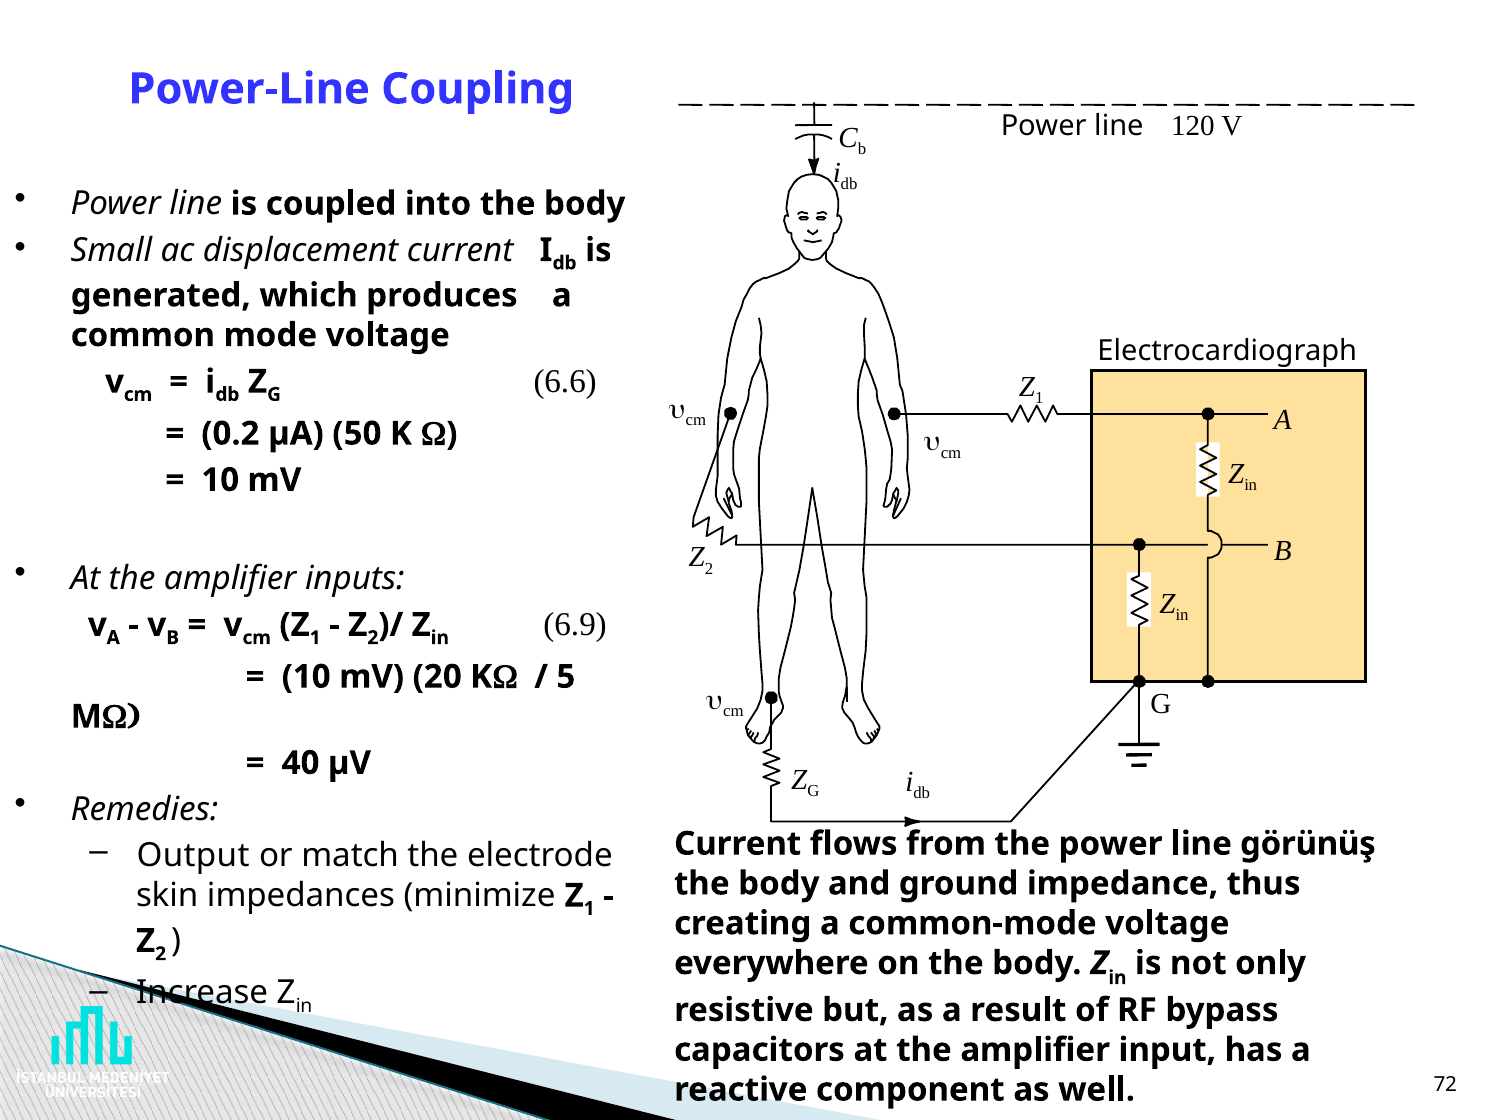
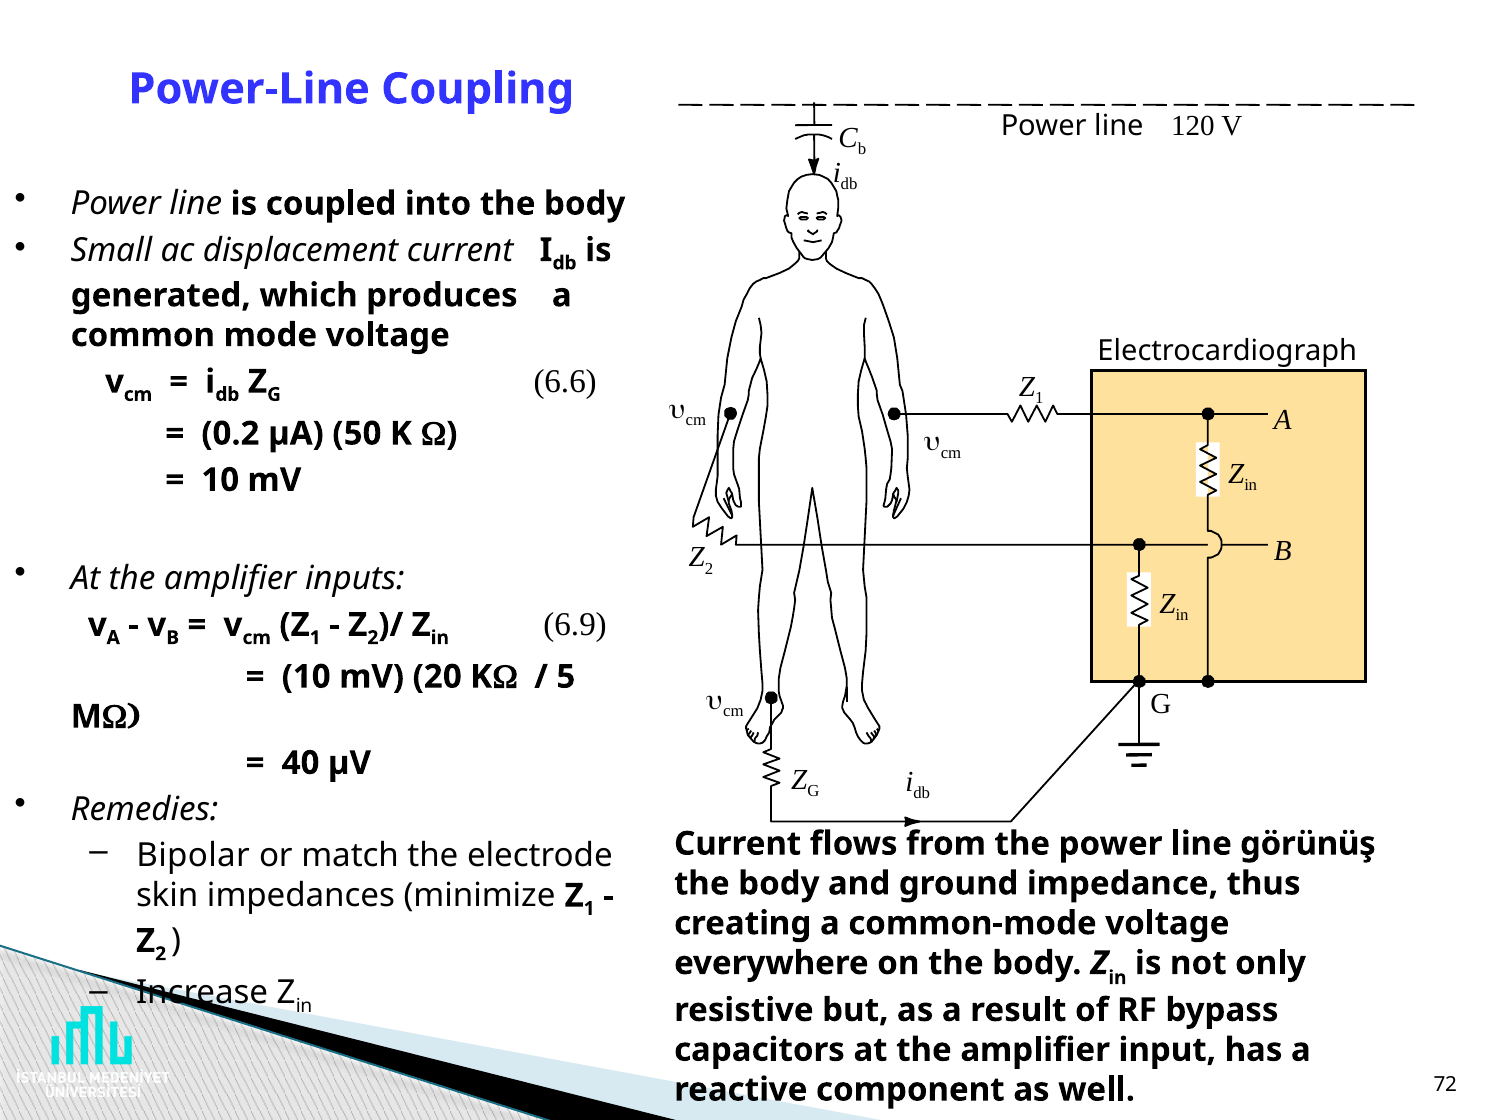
Output: Output -> Bipolar (193, 856)
